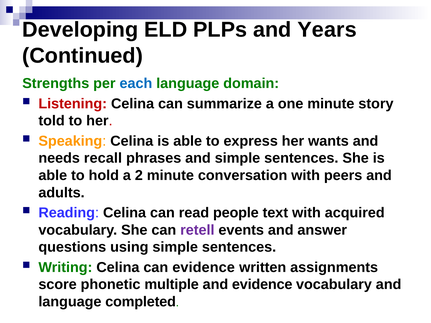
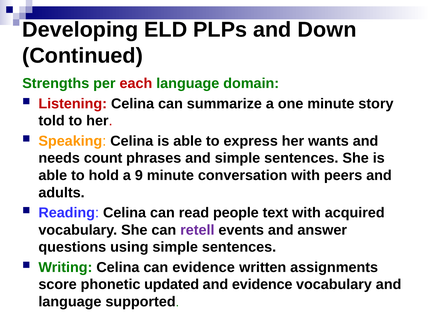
Years: Years -> Down (327, 30)
each colour: blue -> red (136, 84)
recall: recall -> count (103, 158)
2: 2 -> 9 (139, 176)
multiple: multiple -> updated (172, 285)
completed: completed -> supported (141, 302)
